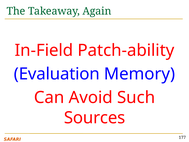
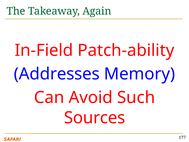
Evaluation: Evaluation -> Addresses (57, 74)
